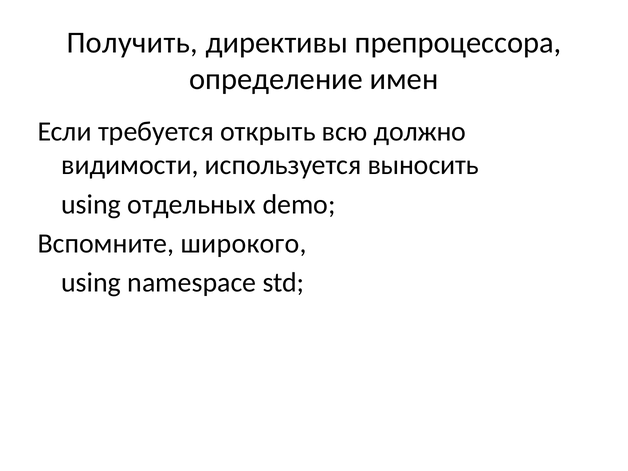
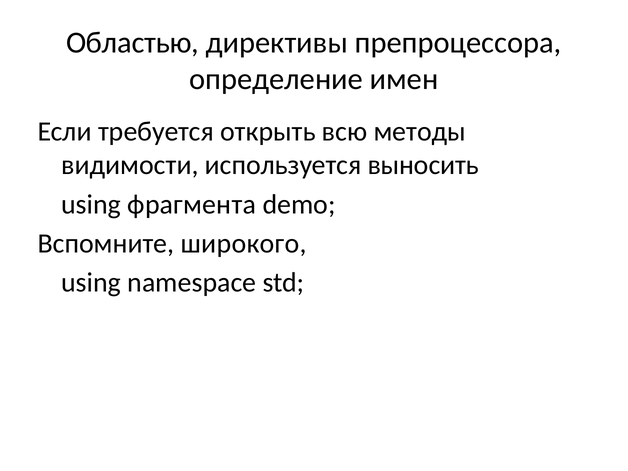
Получить: Получить -> Областью (133, 42)
должно: должно -> методы (420, 132)
отдельных: отдельных -> фрагмента (192, 204)
